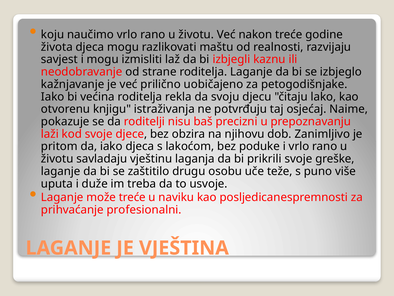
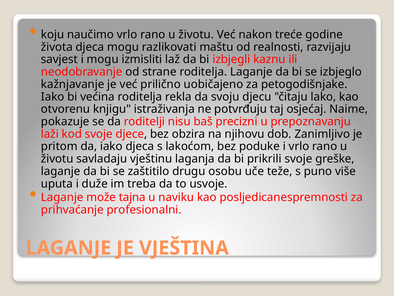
može treće: treće -> tajna (132, 197)
